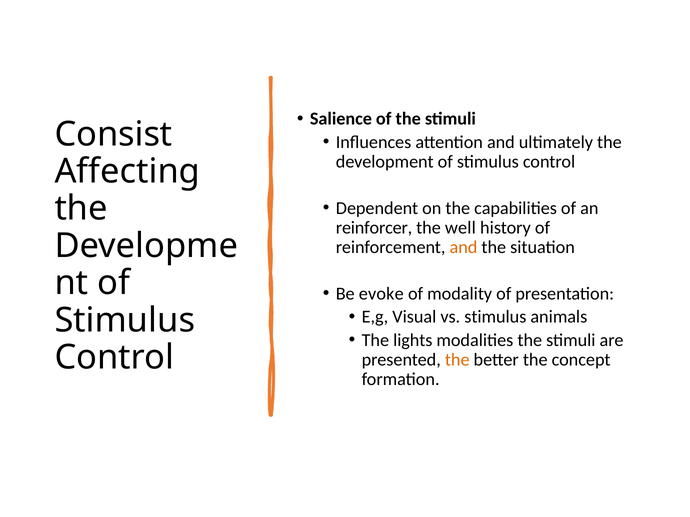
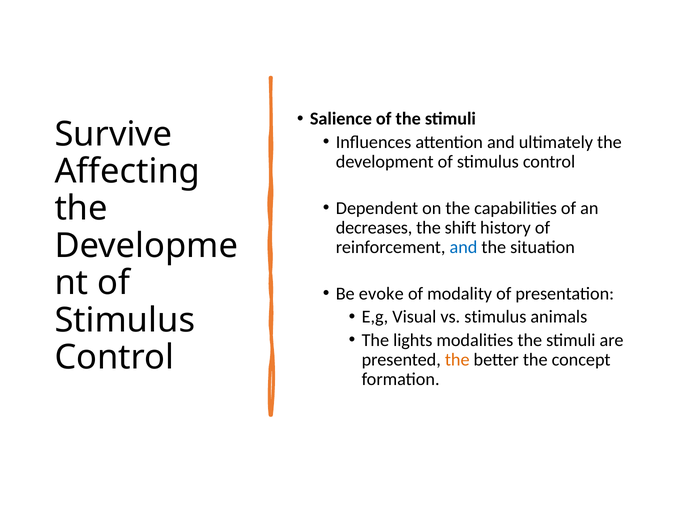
Consist: Consist -> Survive (113, 134)
reinforcer: reinforcer -> decreases (374, 228)
well: well -> shift (461, 228)
and colour: orange -> blue (463, 248)
